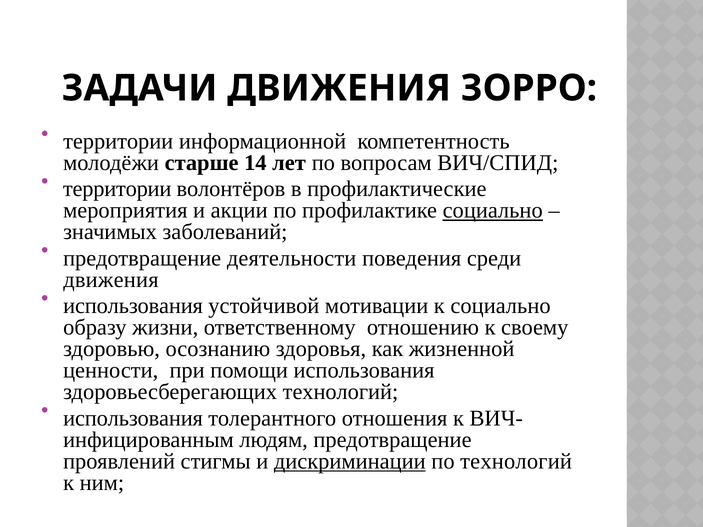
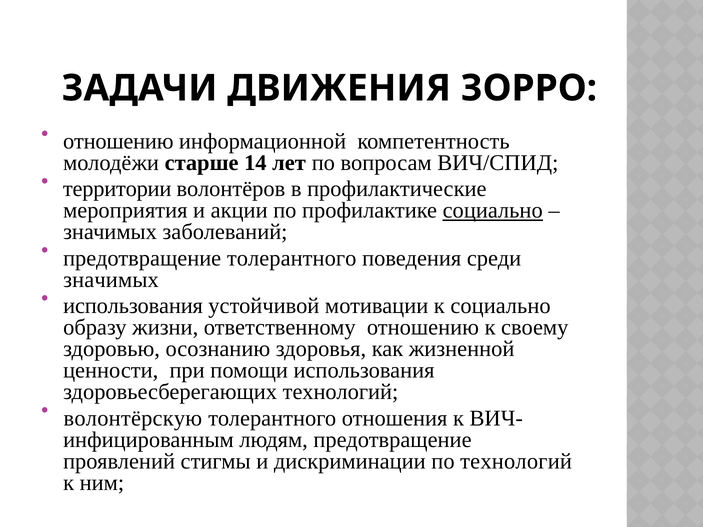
территории: территории -> отношению (118, 141)
предотвращение деятельности: деятельности -> толерантного (292, 258)
движения: движения -> значимых (111, 280)
использования: использования -> волонтёрскую (133, 418)
дискриминации underline: present -> none (350, 461)
